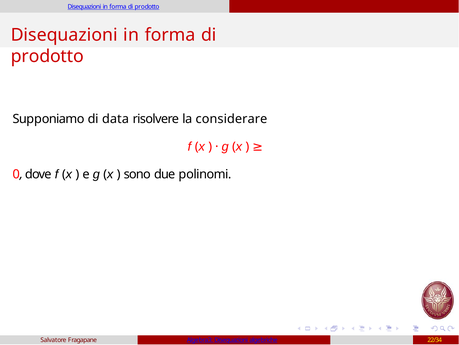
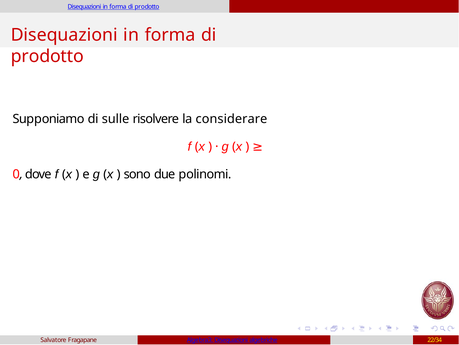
data: data -> sulle (116, 119)
